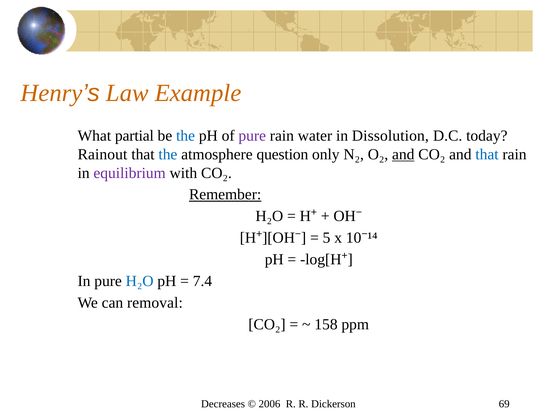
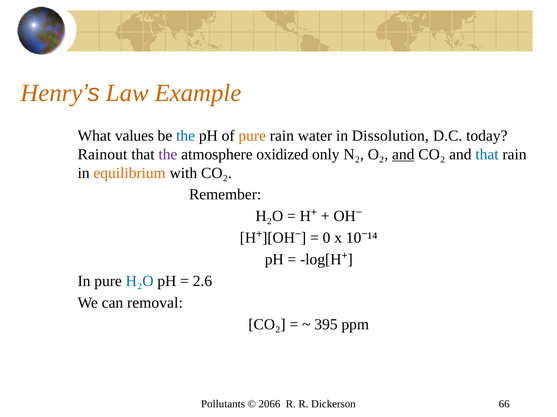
partial: partial -> values (134, 136)
pure colour: purple -> orange (252, 136)
the colour: blue -> purple (168, 155)
question: question -> oxidized (282, 155)
equilibrium colour: purple -> orange (130, 173)
Remember underline: present -> none (225, 195)
5: 5 -> 0 (327, 238)
7.4: 7.4 -> 2.6 (202, 282)
158: 158 -> 395 (326, 325)
Decreases: Decreases -> Pollutants (223, 405)
2006: 2006 -> 2066 (270, 405)
69: 69 -> 66 (504, 405)
